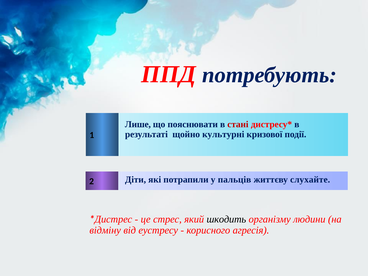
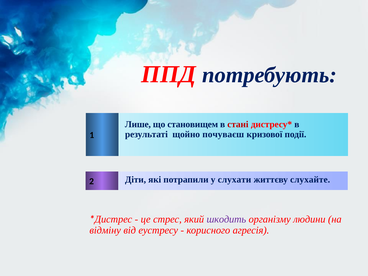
пояснювати: пояснювати -> становищем (193, 124)
культурні: культурні -> почуваєш (223, 134)
пальців: пальців -> слухати (234, 180)
шкодить colour: black -> purple (226, 219)
